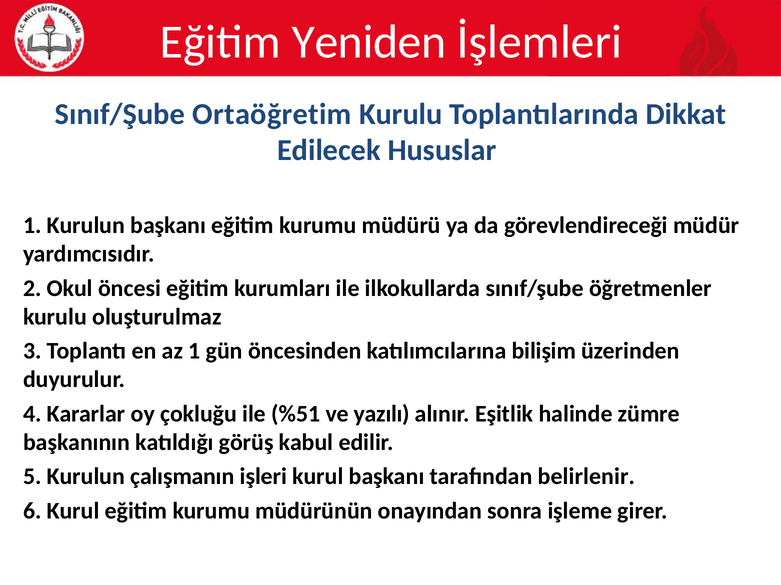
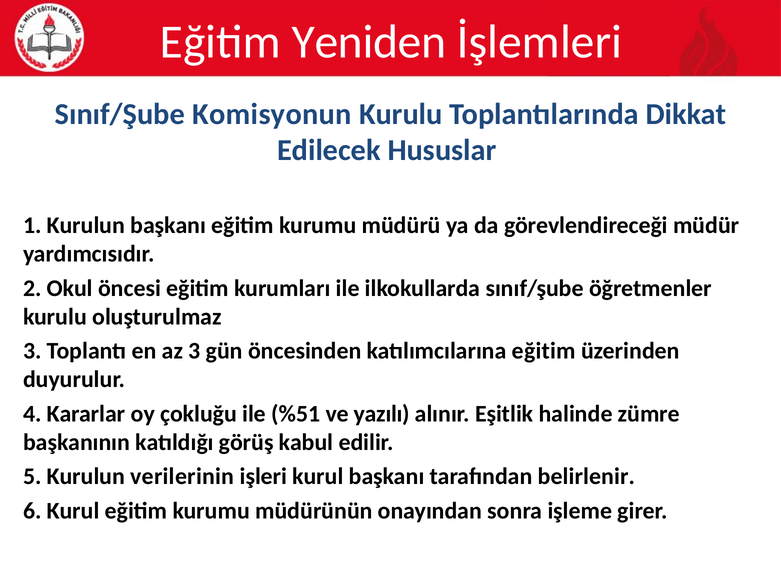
Ortaöğretim: Ortaöğretim -> Komisyonun (272, 114)
az 1: 1 -> 3 (194, 351)
katılımcılarına bilişim: bilişim -> eğitim (544, 351)
çalışmanın: çalışmanın -> verilerinin (182, 477)
